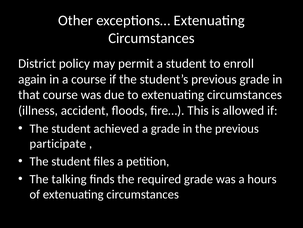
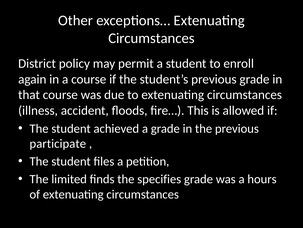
talking: talking -> limited (69, 179)
required: required -> specifies (159, 179)
